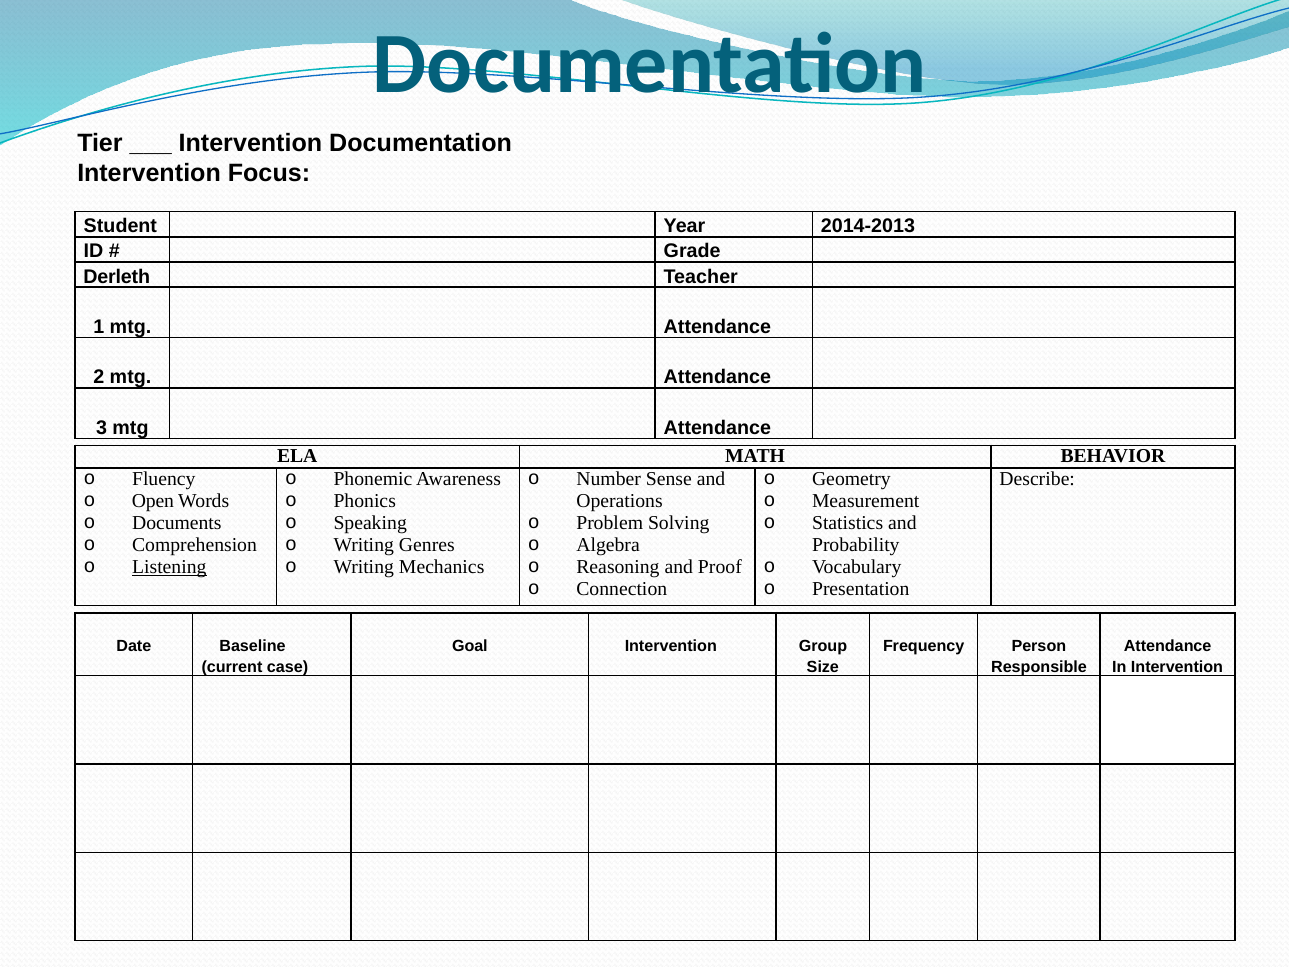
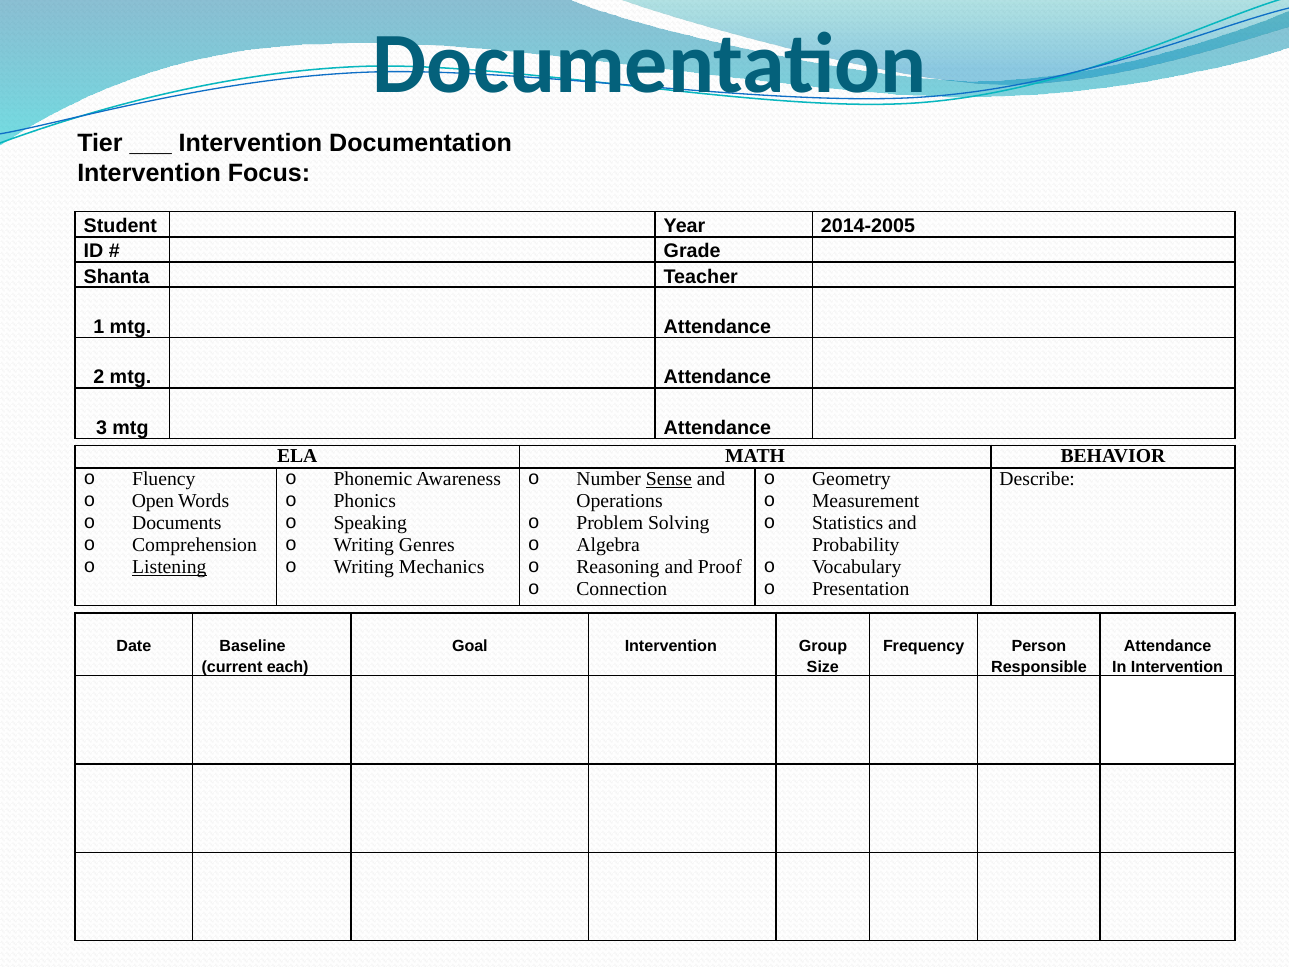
2014-2013: 2014-2013 -> 2014-2005 (868, 226)
Derleth: Derleth -> Shanta (117, 277)
Sense underline: none -> present (669, 479)
case: case -> each (288, 667)
